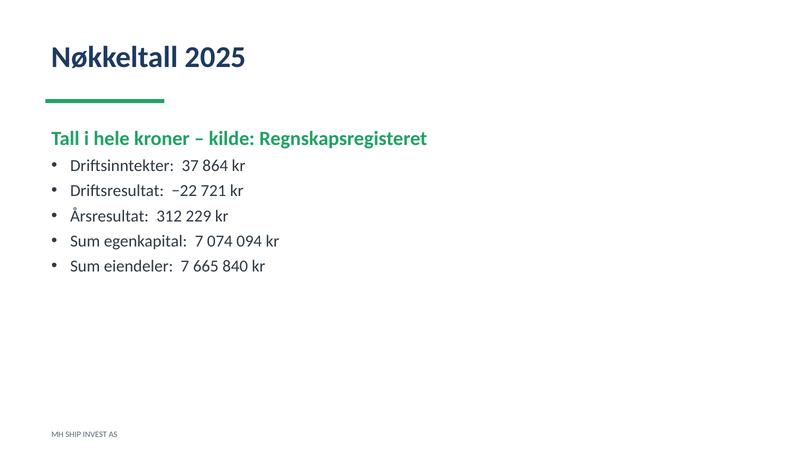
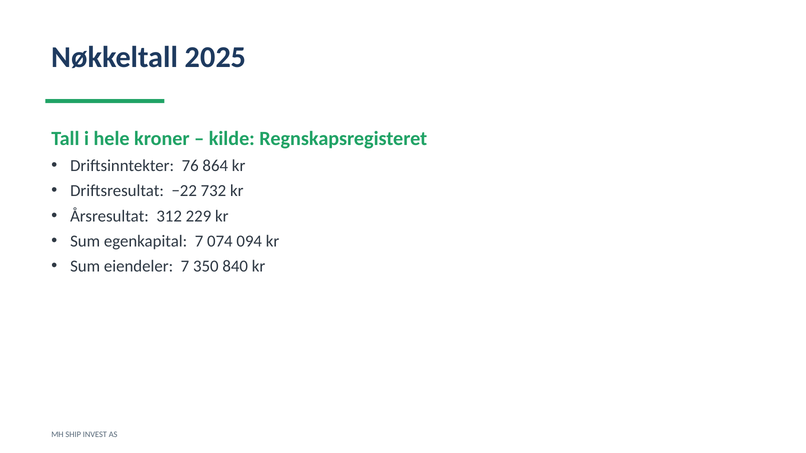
37: 37 -> 76 (190, 166)
721: 721 -> 732 (213, 191)
665: 665 -> 350 (206, 267)
